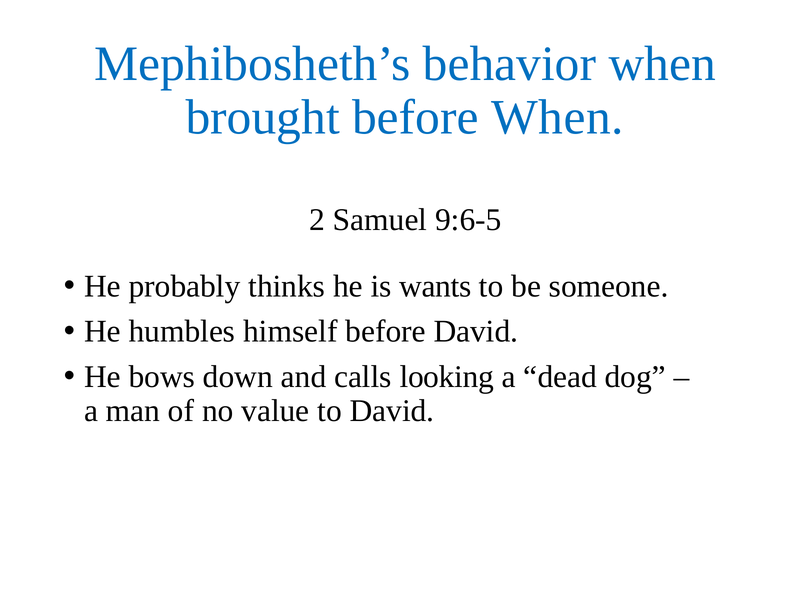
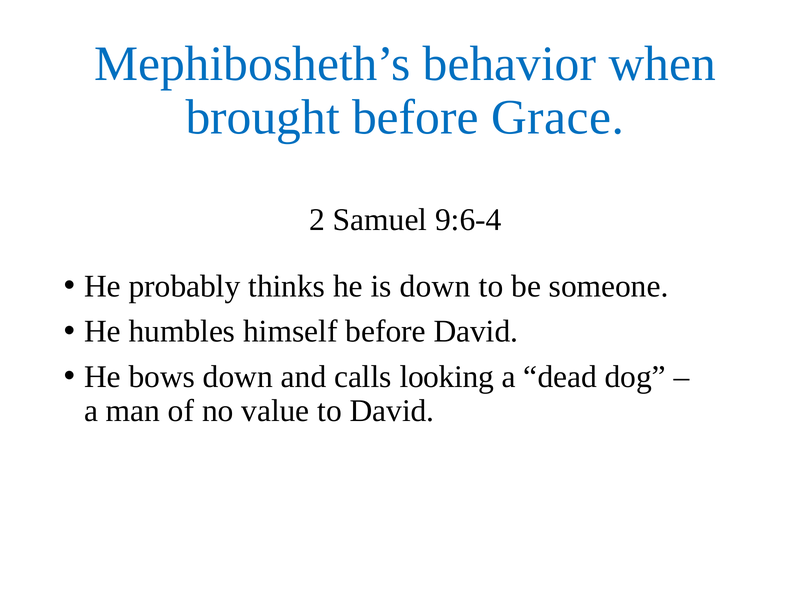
before When: When -> Grace (558, 118)
9:6-5: 9:6-5 -> 9:6-4 (468, 220)
is wants: wants -> down (435, 286)
